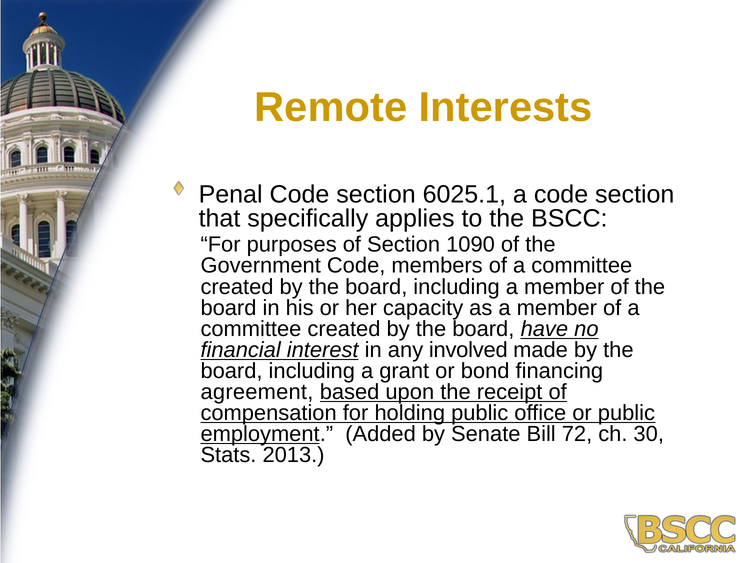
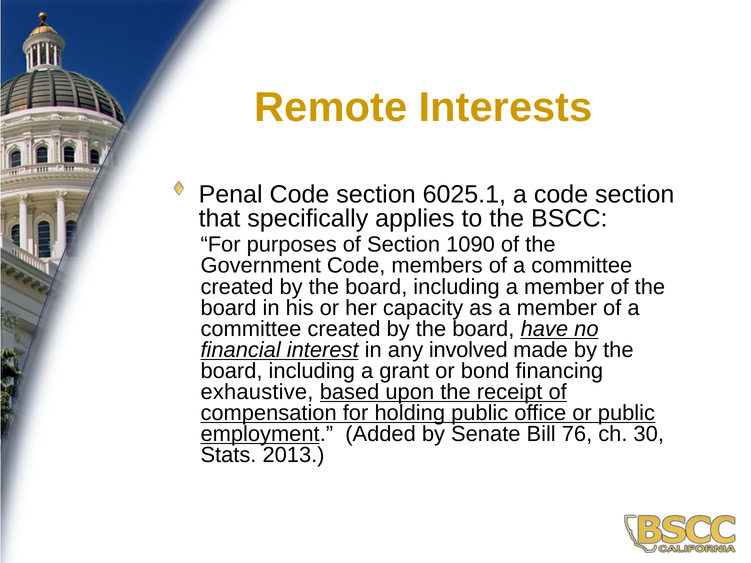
agreement: agreement -> exhaustive (257, 392)
72: 72 -> 76 (577, 434)
